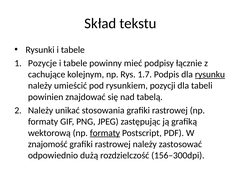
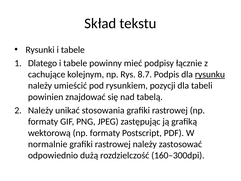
Pozycje: Pozycje -> Dlatego (43, 63)
1.7: 1.7 -> 8.7 (145, 74)
formaty underline: present -> none (105, 133)
znajomość: znajomość -> normalnie (48, 144)
156–300dpi: 156–300dpi -> 160–300dpi (178, 155)
